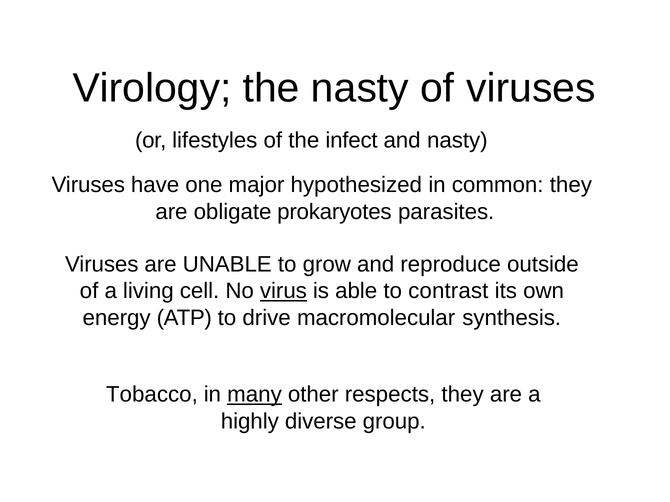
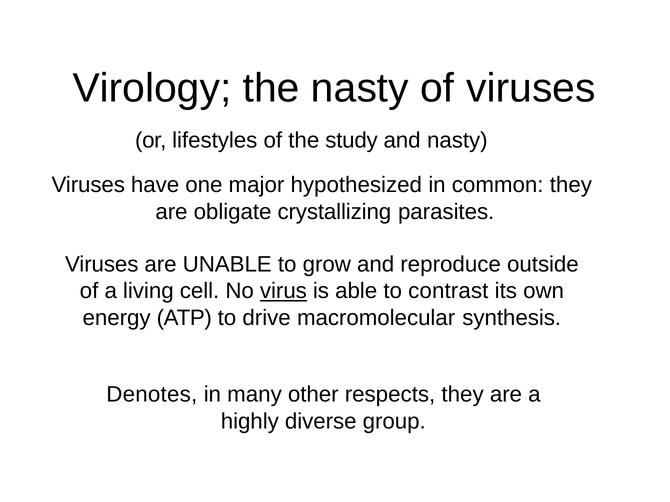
infect: infect -> study (352, 141)
prokaryotes: prokaryotes -> crystallizing (334, 212)
Tobacco: Tobacco -> Denotes (152, 395)
many underline: present -> none (255, 395)
